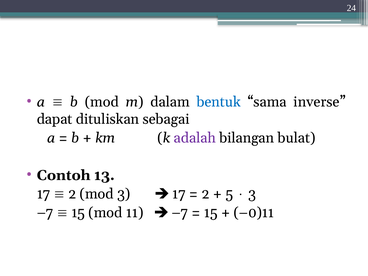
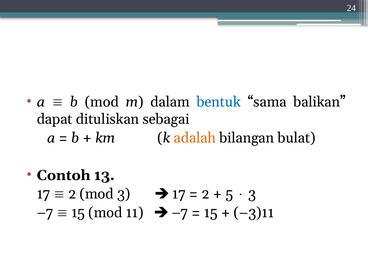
inverse: inverse -> balikan (320, 102)
adalah colour: purple -> orange (195, 138)
–0)11: –0)11 -> –3)11 (254, 213)
